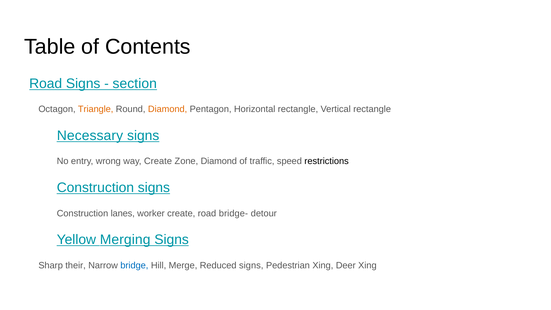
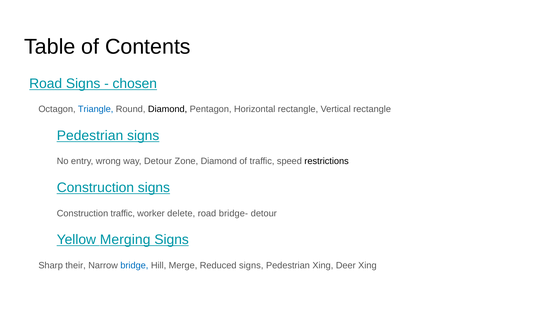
section: section -> chosen (135, 84)
Triangle colour: orange -> blue (96, 109)
Diamond colour: orange -> black (168, 109)
Necessary: Necessary -> Pedestrian (90, 136)
way Create: Create -> Detour (158, 161)
Construction lanes: lanes -> traffic (123, 213)
worker create: create -> delete (181, 213)
